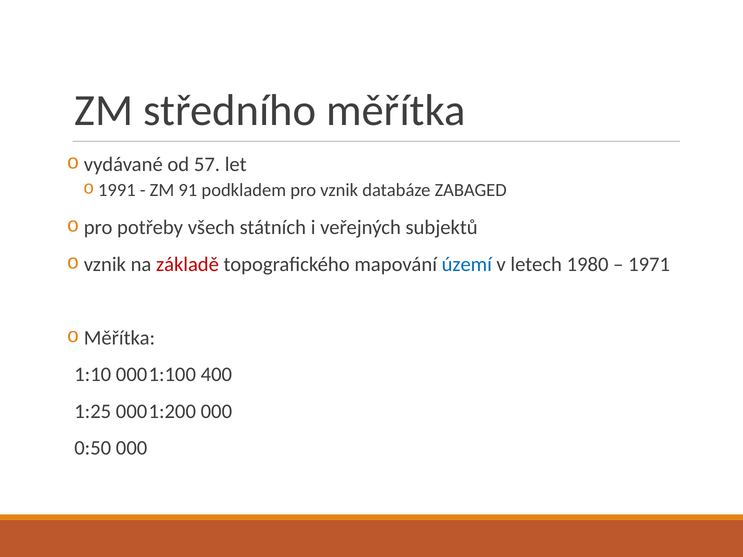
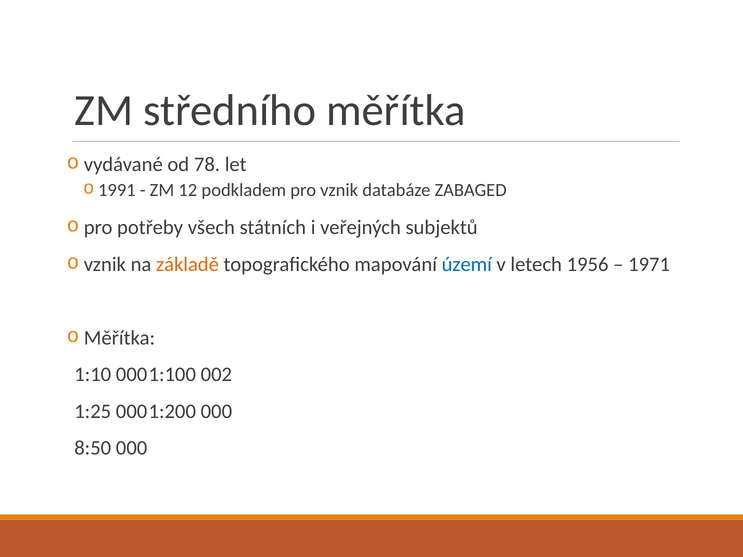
57: 57 -> 78 (207, 165)
91: 91 -> 12 (188, 190)
základě colour: red -> orange (187, 264)
1980: 1980 -> 1956 (588, 264)
400: 400 -> 002 (216, 375)
0:50: 0:50 -> 8:50 (93, 448)
